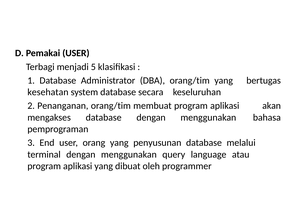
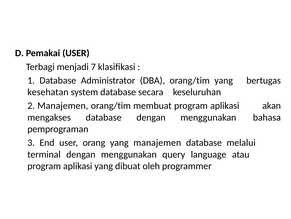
5: 5 -> 7 (93, 67)
2 Penanganan: Penanganan -> Manajemen (63, 105)
yang penyusunan: penyusunan -> manajemen (157, 142)
